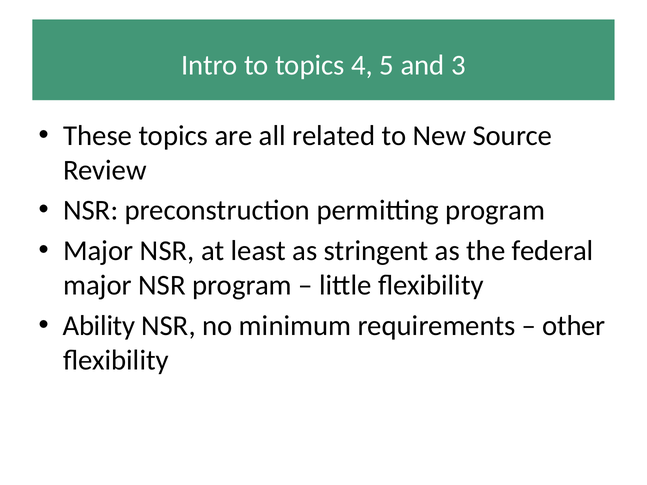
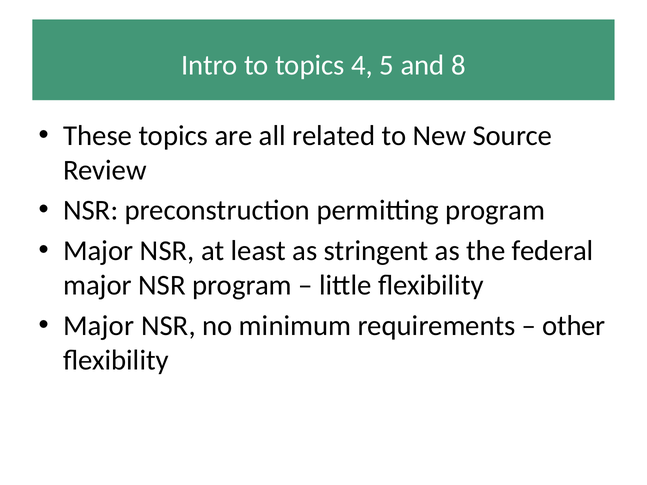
3: 3 -> 8 (458, 65)
Ability: Ability -> Major (99, 326)
